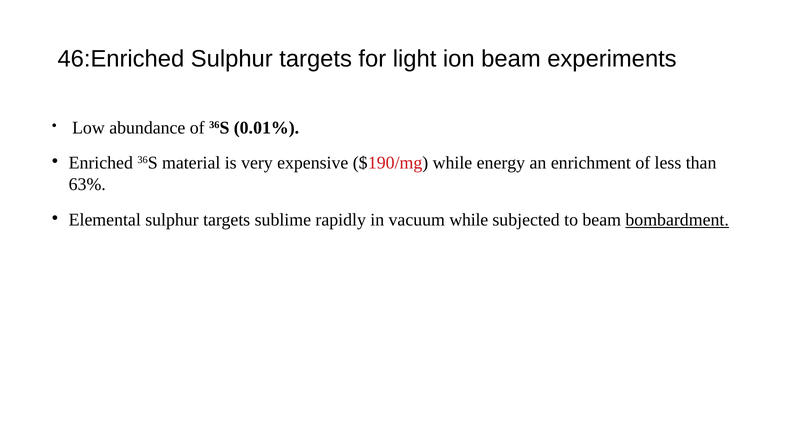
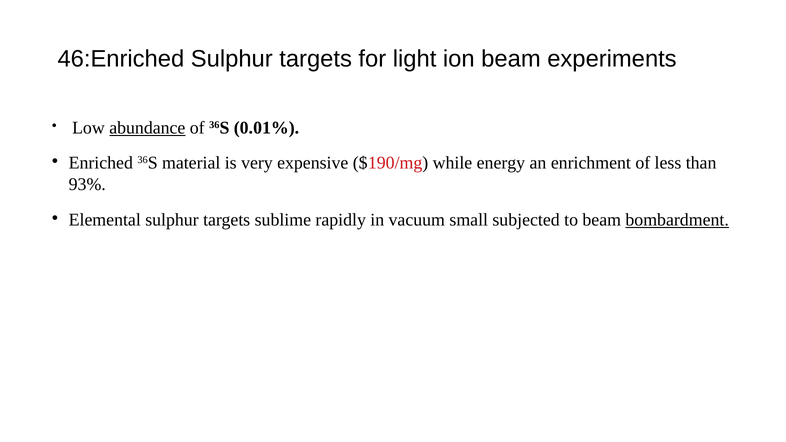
abundance underline: none -> present (147, 128)
63%: 63% -> 93% (87, 185)
vacuum while: while -> small (469, 220)
